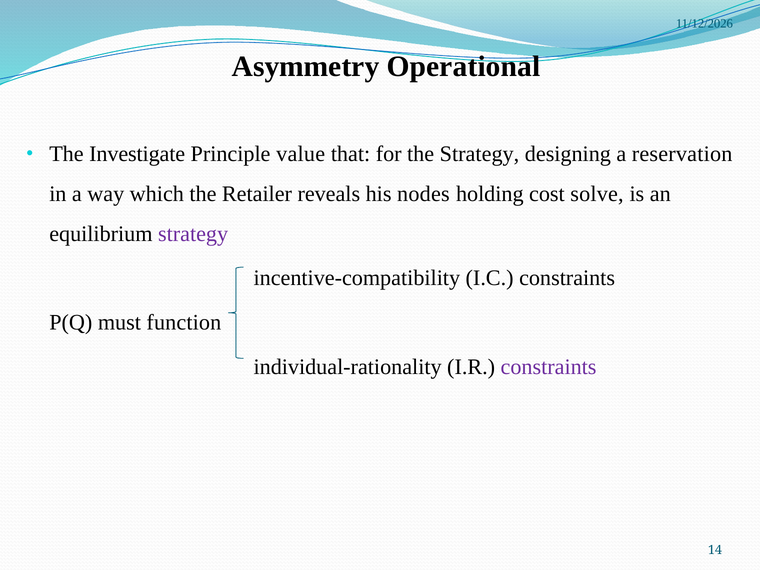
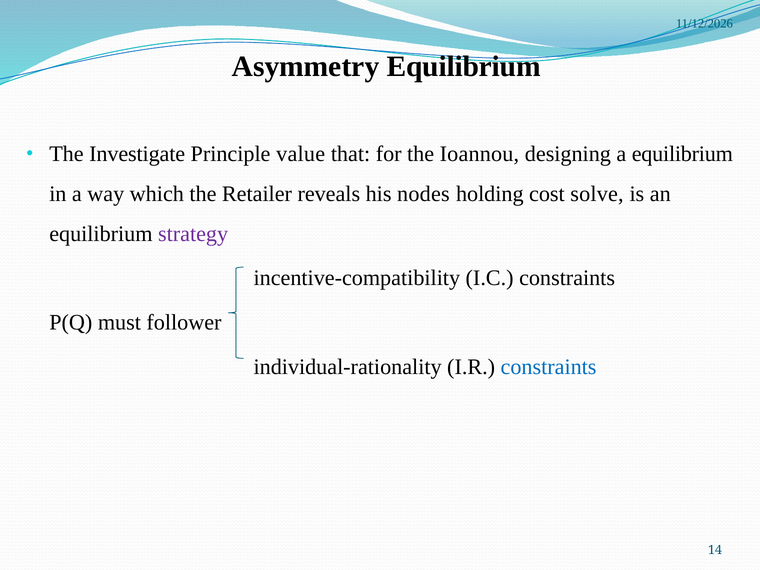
Asymmetry Operational: Operational -> Equilibrium (464, 67)
the Strategy: Strategy -> Ioannou (479, 154)
a reservation: reservation -> equilibrium (682, 154)
function: function -> follower (184, 322)
constraints colour: purple -> blue (549, 367)
